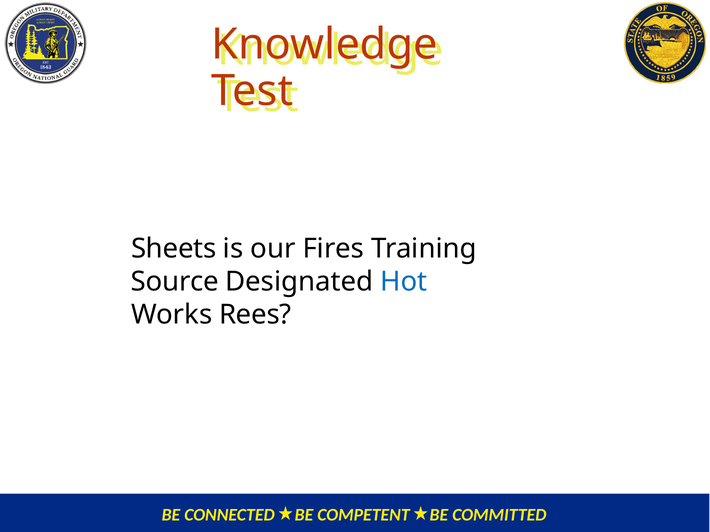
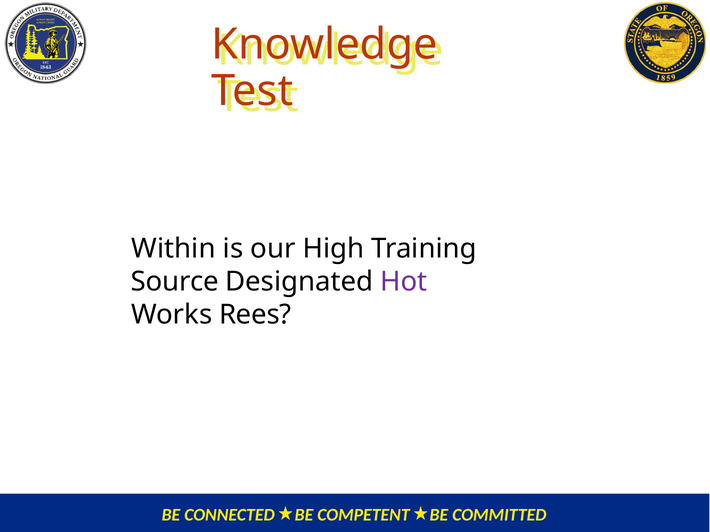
Sheets: Sheets -> Within (173, 249)
Fires: Fires -> High (333, 249)
Hot colour: blue -> purple (404, 282)
